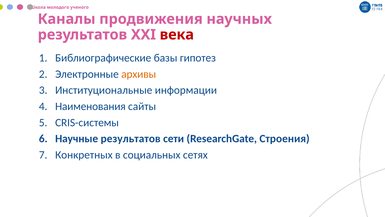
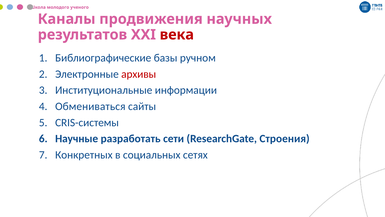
гипотез: гипотез -> ручном (198, 58)
архивы colour: orange -> red (139, 74)
Наименования: Наименования -> Обмениваться (90, 106)
Научные результатов: результатов -> разработать (131, 138)
